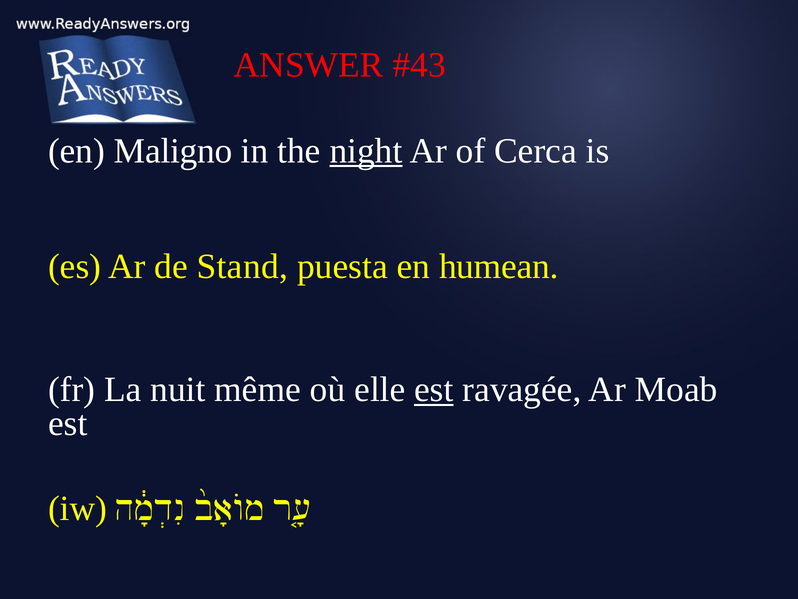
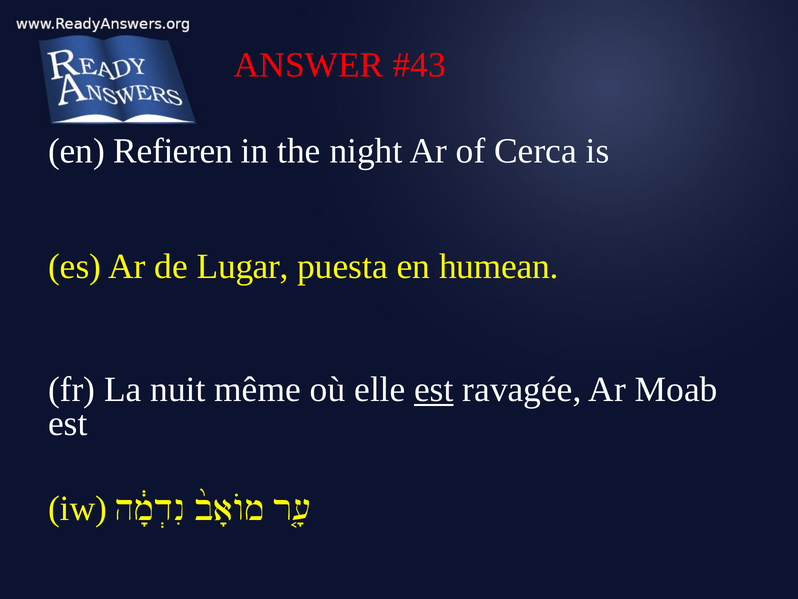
Maligno: Maligno -> Refieren (173, 151)
night underline: present -> none (366, 151)
Stand: Stand -> Lugar (243, 266)
